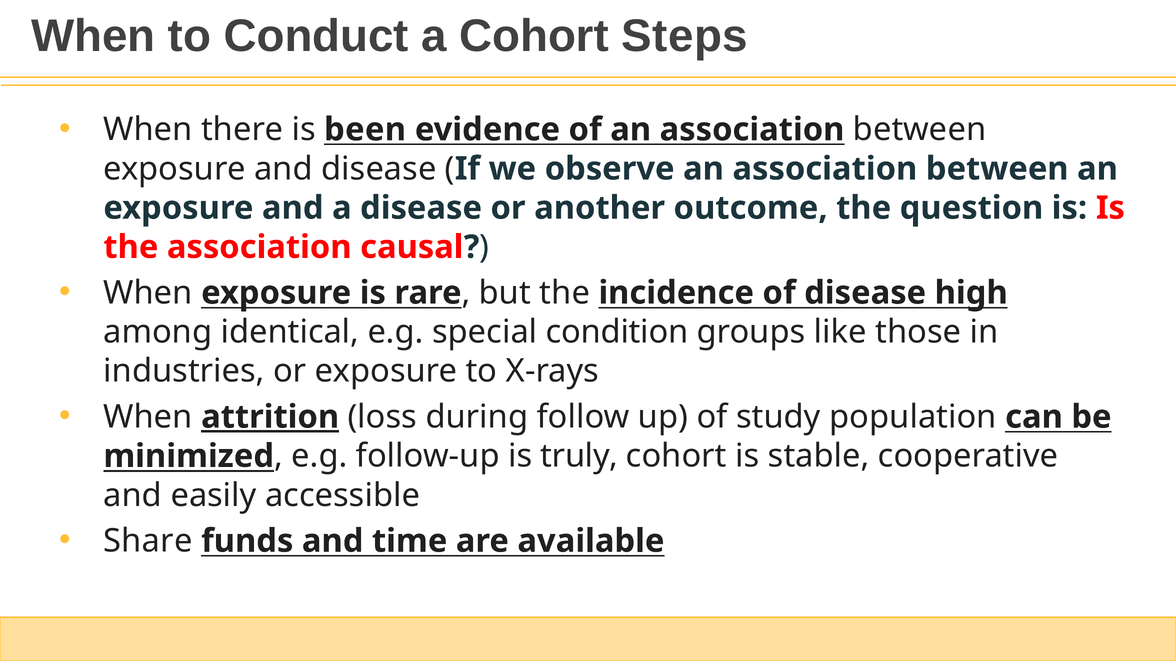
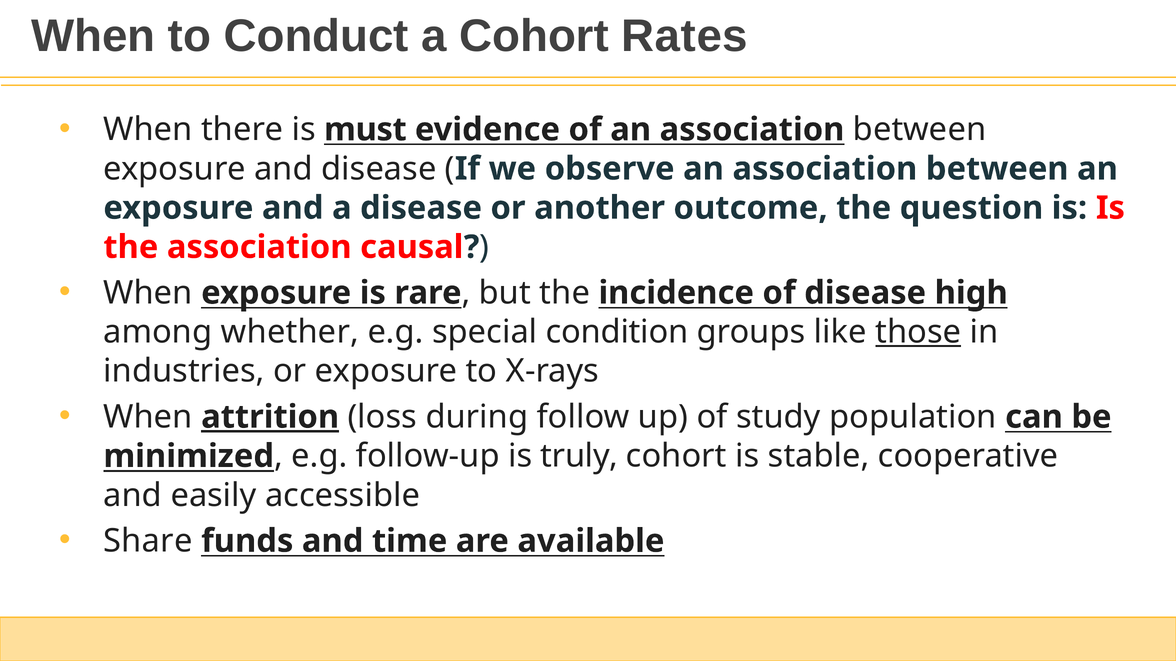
Steps: Steps -> Rates (685, 36)
been: been -> must (365, 130)
identical: identical -> whether (290, 332)
those underline: none -> present (918, 332)
